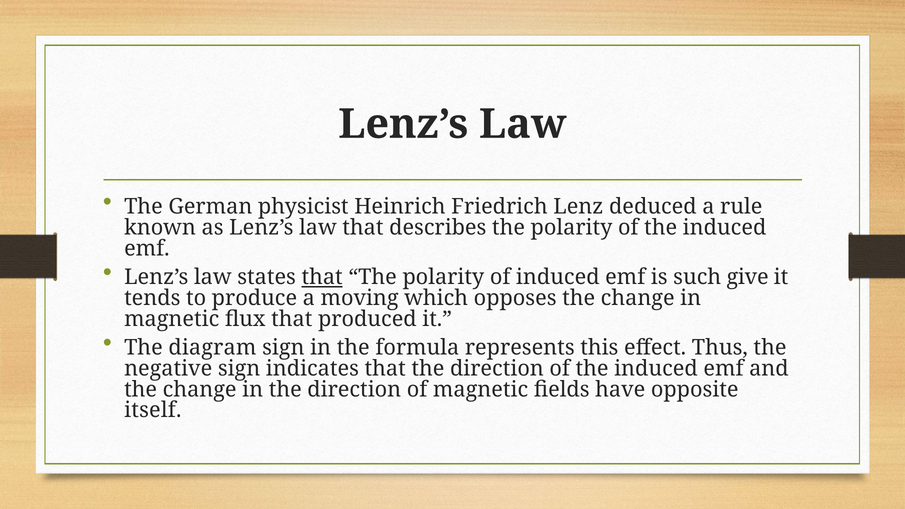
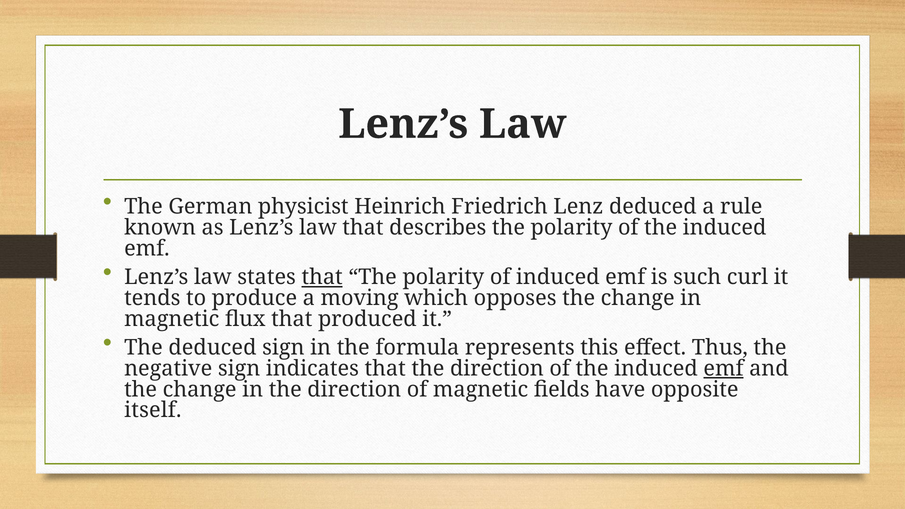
give: give -> curl (747, 277)
The diagram: diagram -> deduced (212, 348)
emf underline: none -> present (723, 369)
